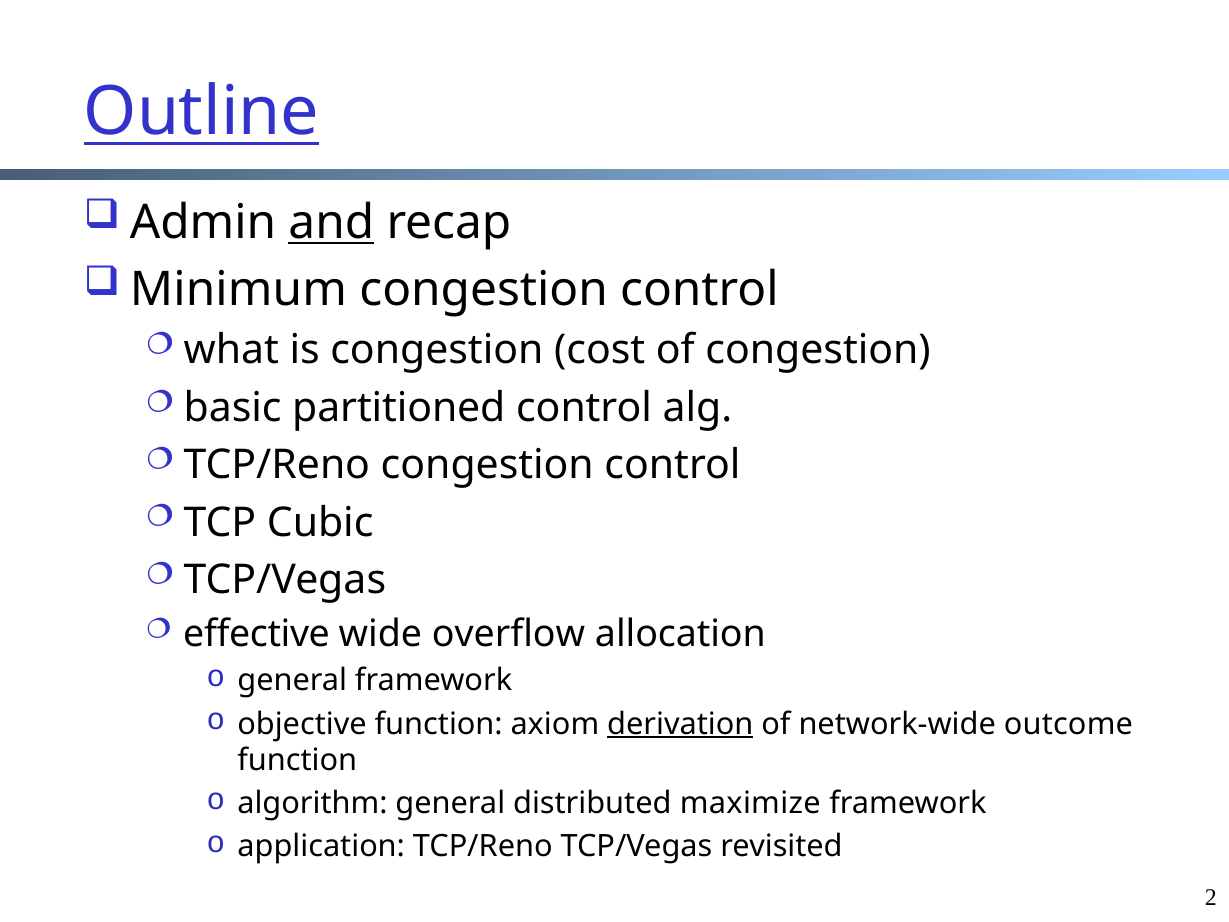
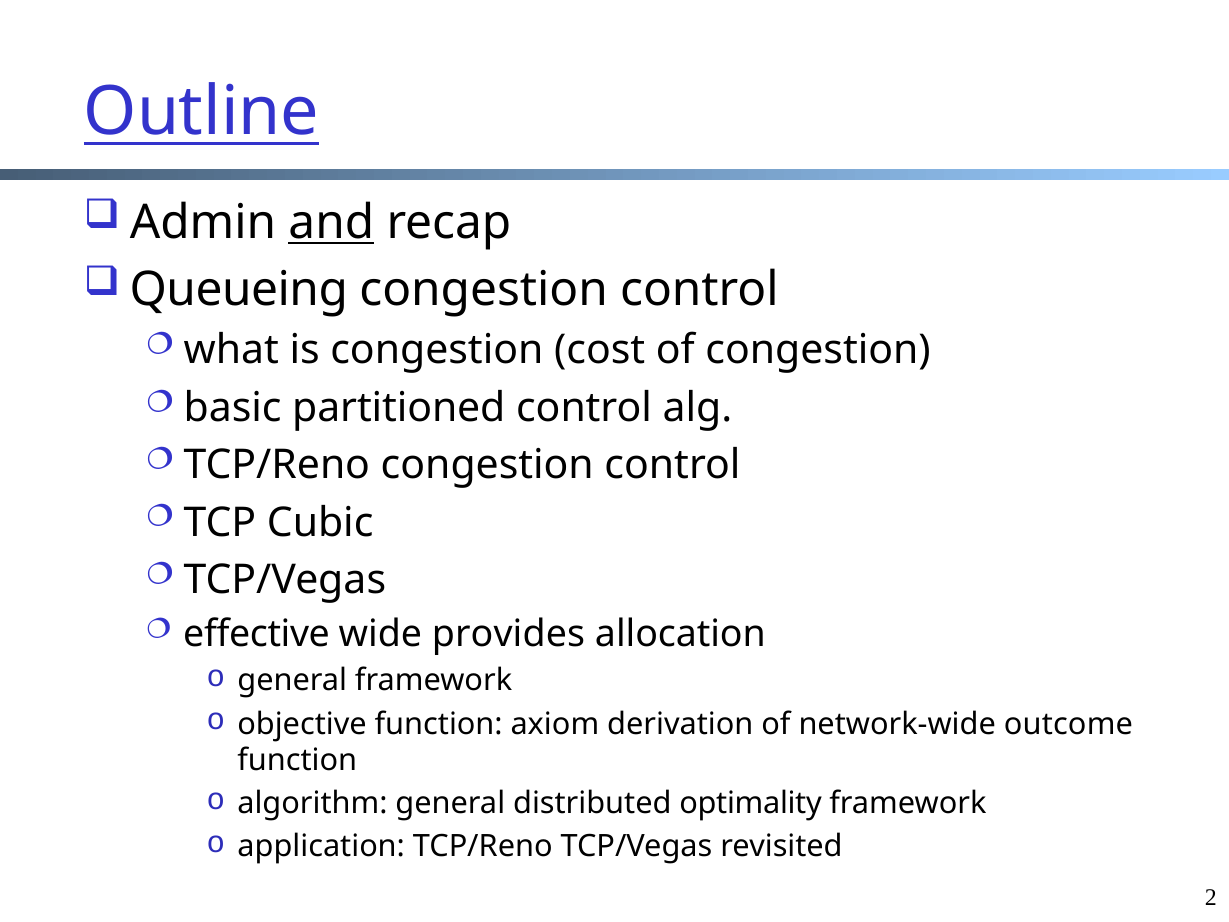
Minimum: Minimum -> Queueing (239, 289)
overflow: overflow -> provides (508, 634)
derivation underline: present -> none (680, 724)
maximize: maximize -> optimality (751, 804)
